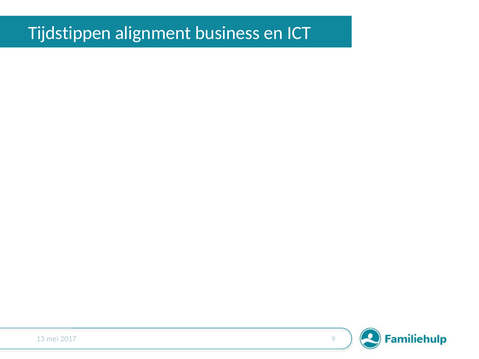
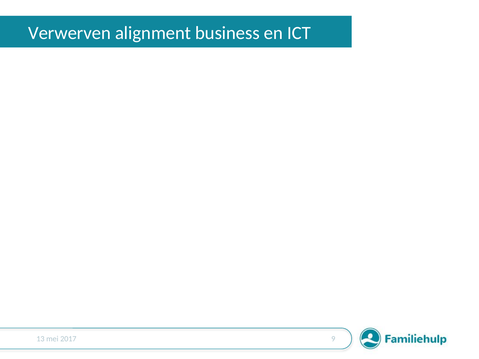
Tijdstippen: Tijdstippen -> Verwerven (70, 33)
